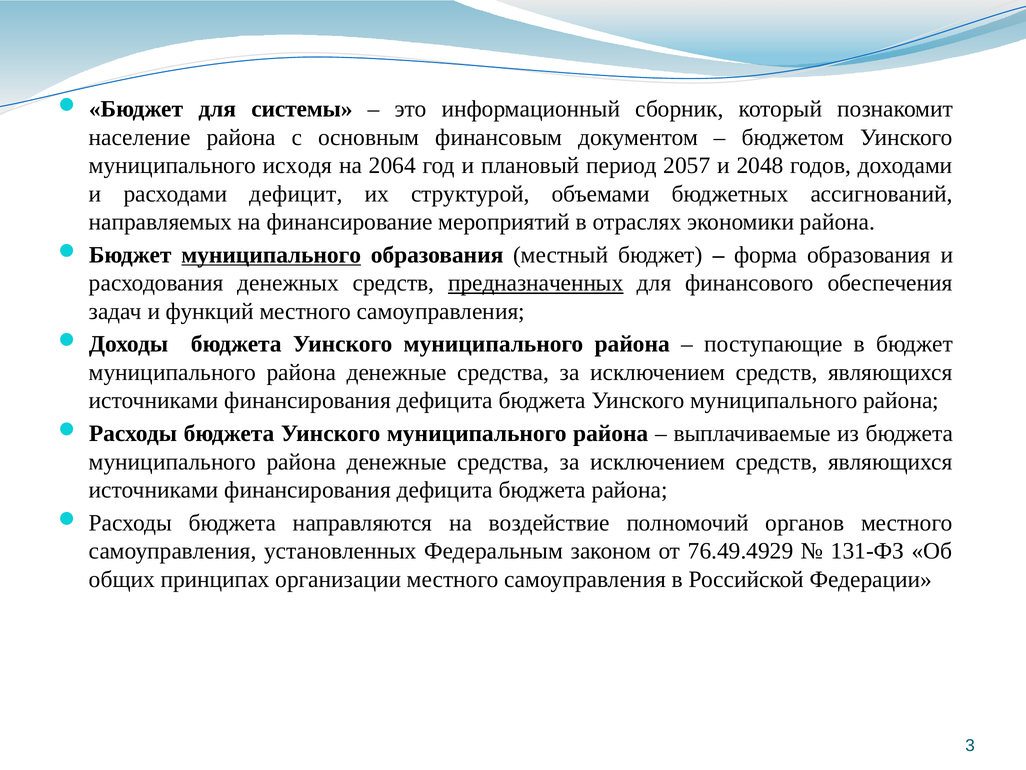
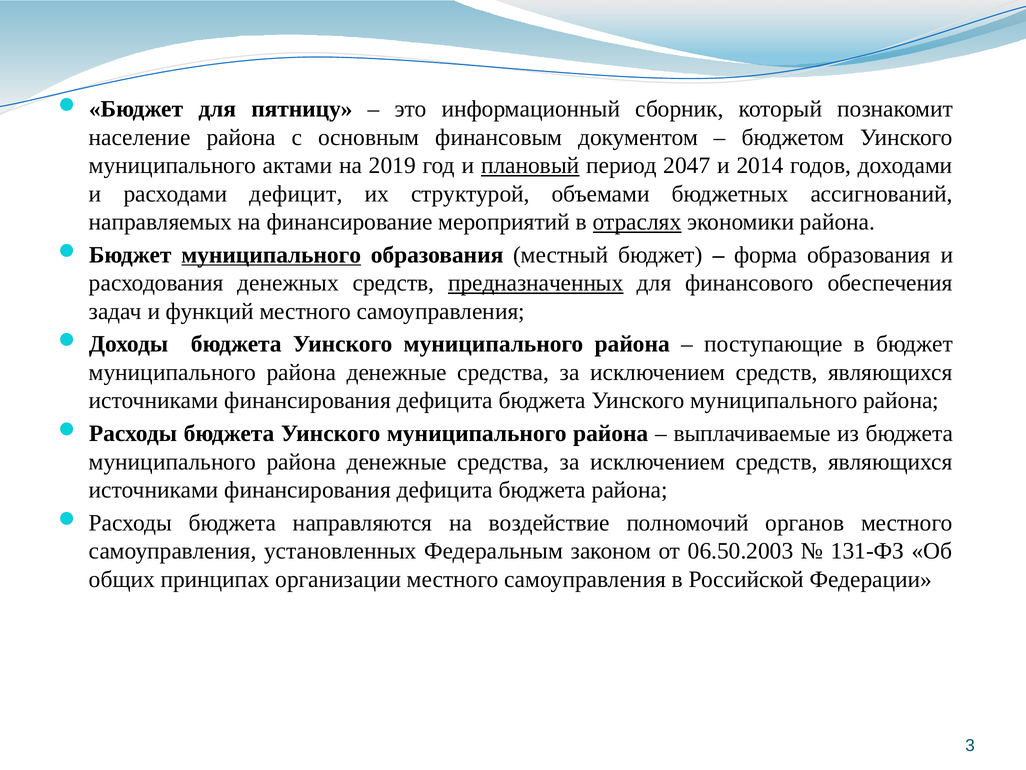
системы: системы -> пятницу (302, 109)
исходя: исходя -> актами (298, 165)
2064: 2064 -> 2019 (392, 165)
плановый underline: none -> present (530, 165)
2057: 2057 -> 2047 (687, 165)
2048: 2048 -> 2014 (760, 165)
отраслях underline: none -> present (637, 222)
76.49.4929: 76.49.4929 -> 06.50.2003 (741, 551)
